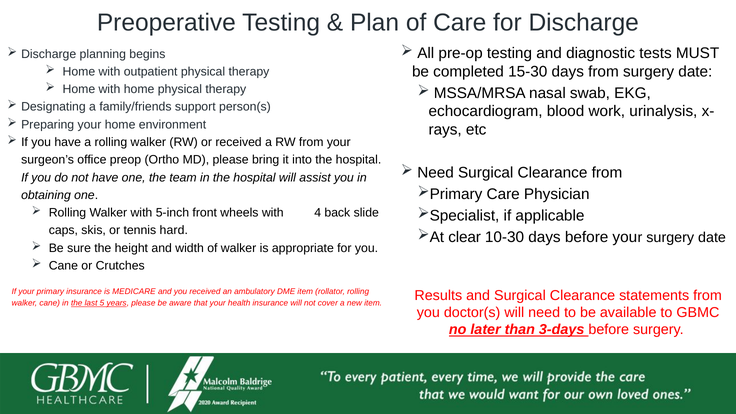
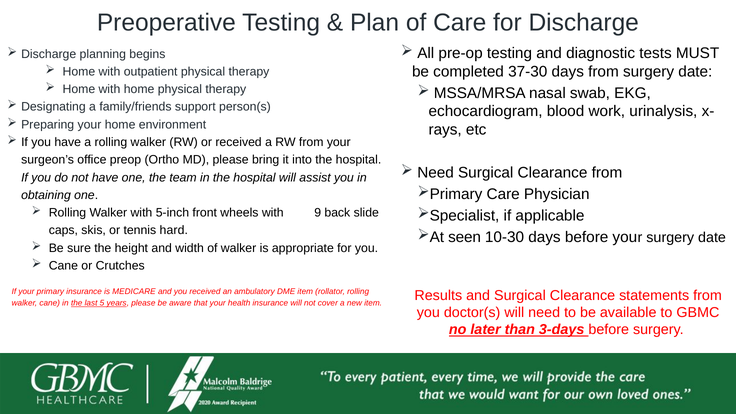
15-30: 15-30 -> 37-30 (528, 72)
4: 4 -> 9 (318, 213)
clear: clear -> seen (465, 237)
